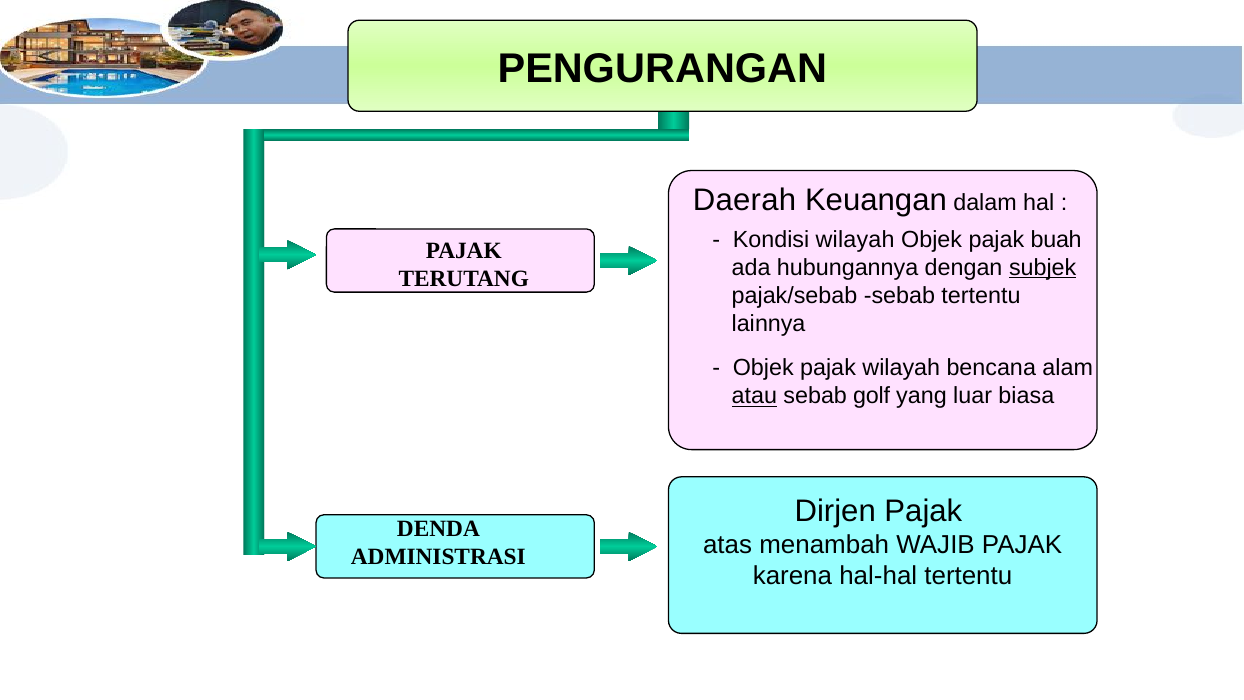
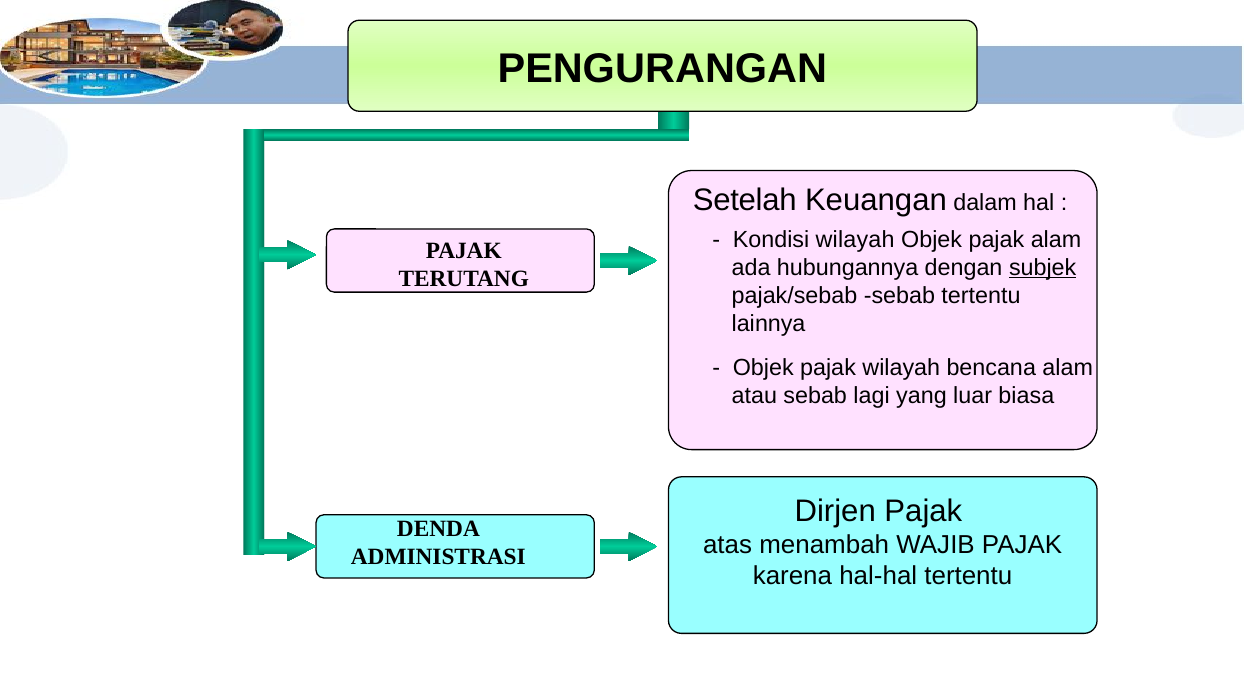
Daerah: Daerah -> Setelah (745, 200)
pajak buah: buah -> alam (1056, 239)
atau underline: present -> none (754, 396)
golf: golf -> lagi (872, 396)
